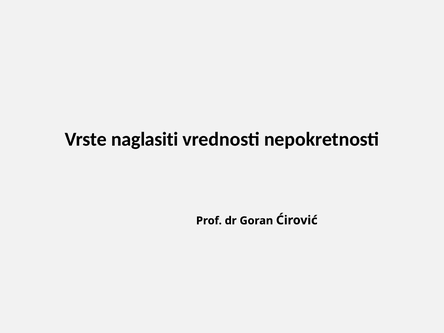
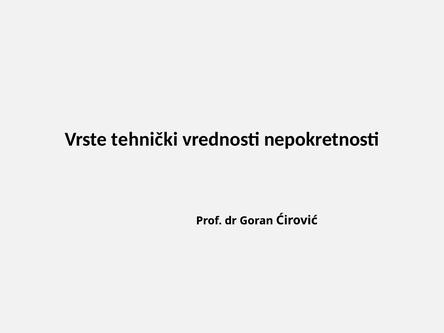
naglasiti: naglasiti -> tehnički (145, 139)
